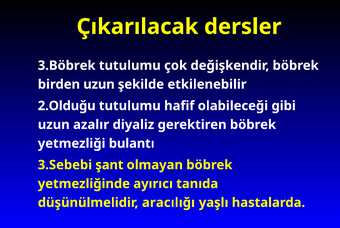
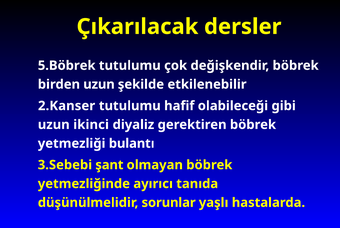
3.Böbrek: 3.Böbrek -> 5.Böbrek (67, 65)
2.Olduğu: 2.Olduğu -> 2.Kanser (67, 106)
azalır: azalır -> ikinci (91, 124)
aracılığı: aracılığı -> sorunlar (169, 202)
